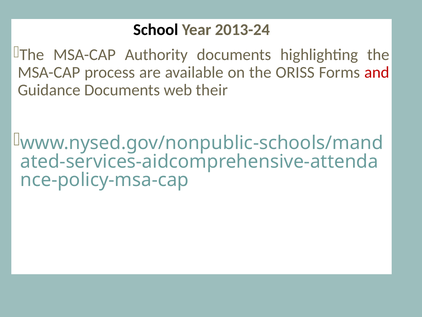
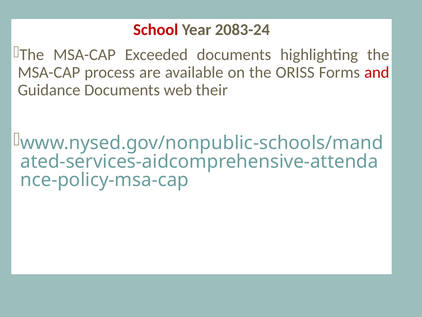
School colour: black -> red (156, 30)
2013-24: 2013-24 -> 2083-24 (242, 30)
Authority: Authority -> Exceeded (156, 55)
